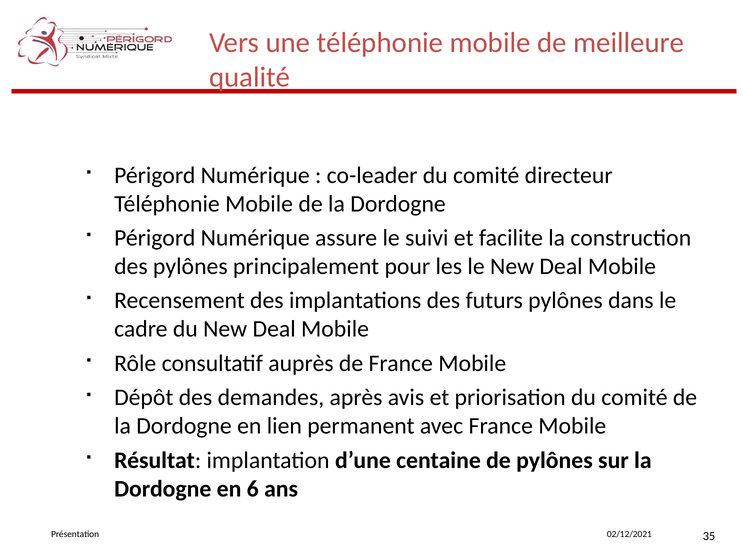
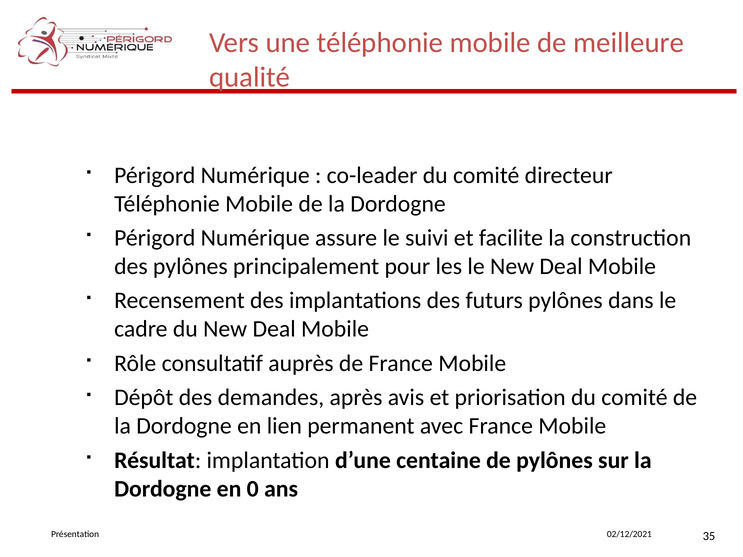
6: 6 -> 0 (253, 489)
